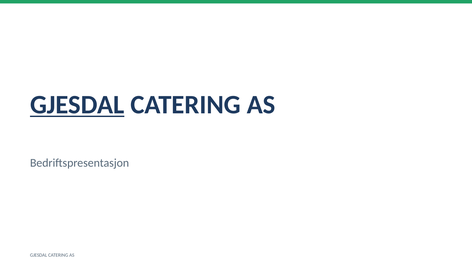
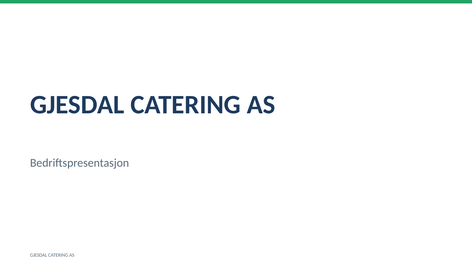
GJESDAL underline: present -> none (77, 105)
